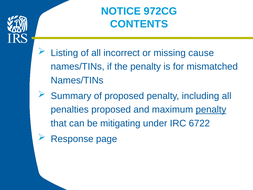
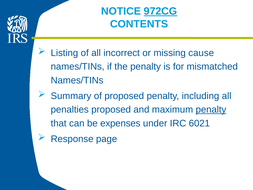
972CG underline: none -> present (160, 11)
mitigating: mitigating -> expenses (120, 123)
6722: 6722 -> 6021 (199, 123)
